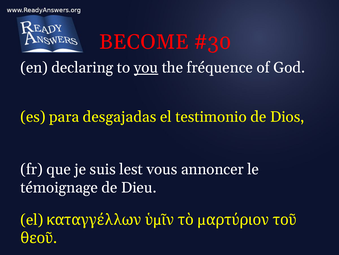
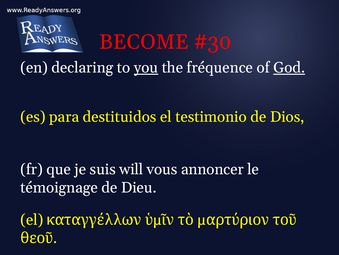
God underline: none -> present (289, 68)
desgajadas: desgajadas -> destituidos (120, 117)
lest: lest -> will (131, 169)
